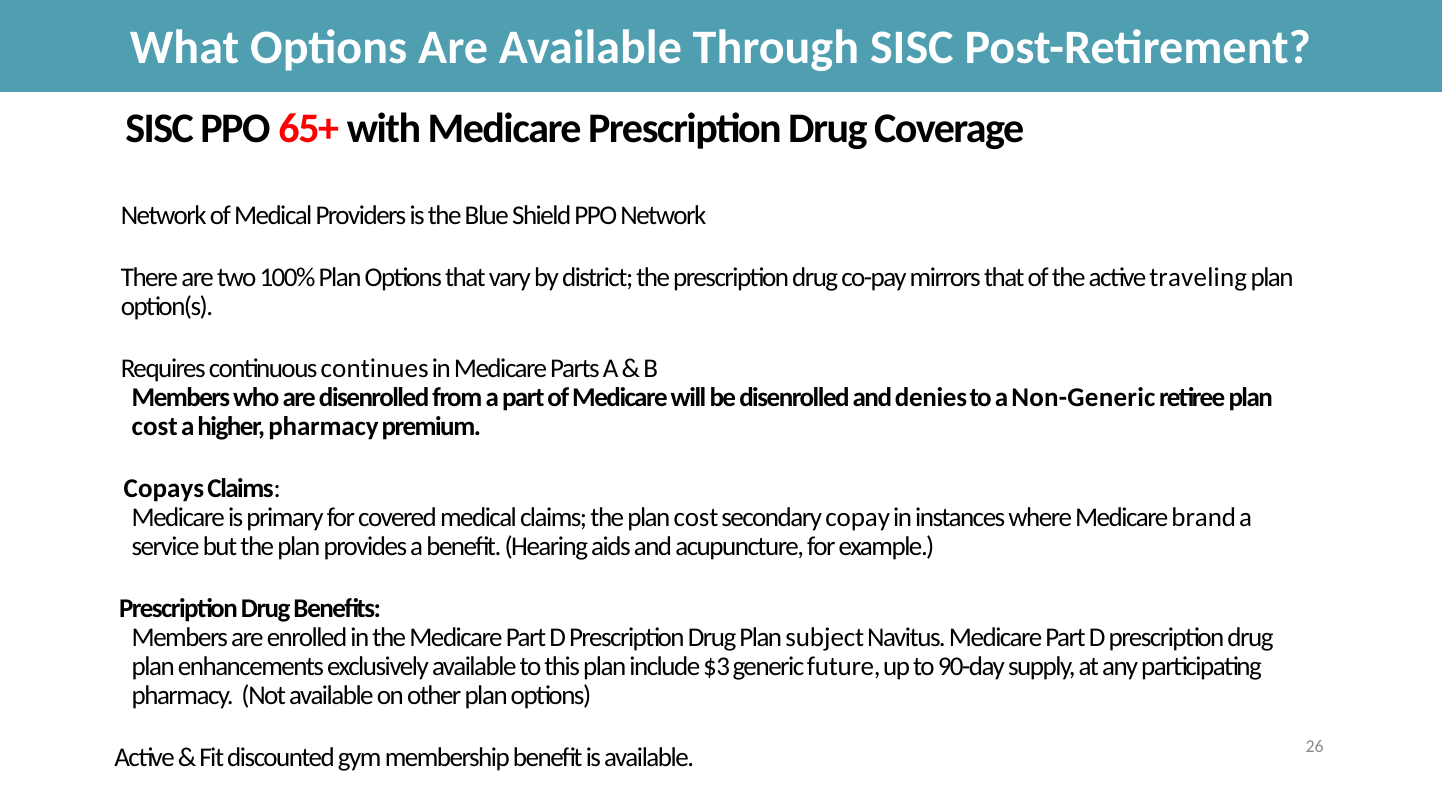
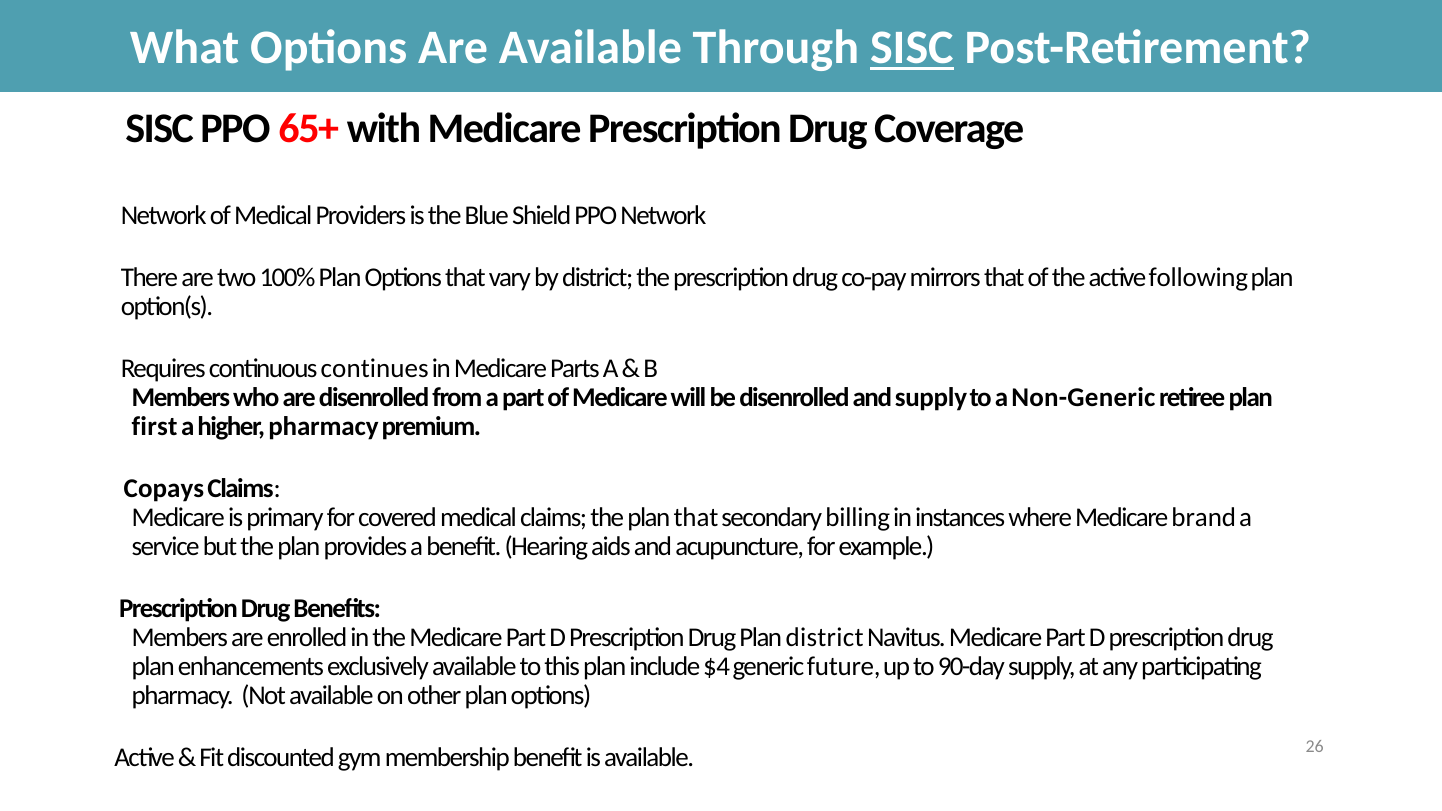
SISC underline: none -> present (912, 47)
traveling: traveling -> following (1198, 278)
and denies: denies -> supply (931, 398)
cost: cost -> first (155, 427)
the plan cost: cost -> that (696, 518)
copay: copay -> billing (858, 518)
Plan subject: subject -> district (825, 638)
$3: $3 -> $4 (717, 667)
